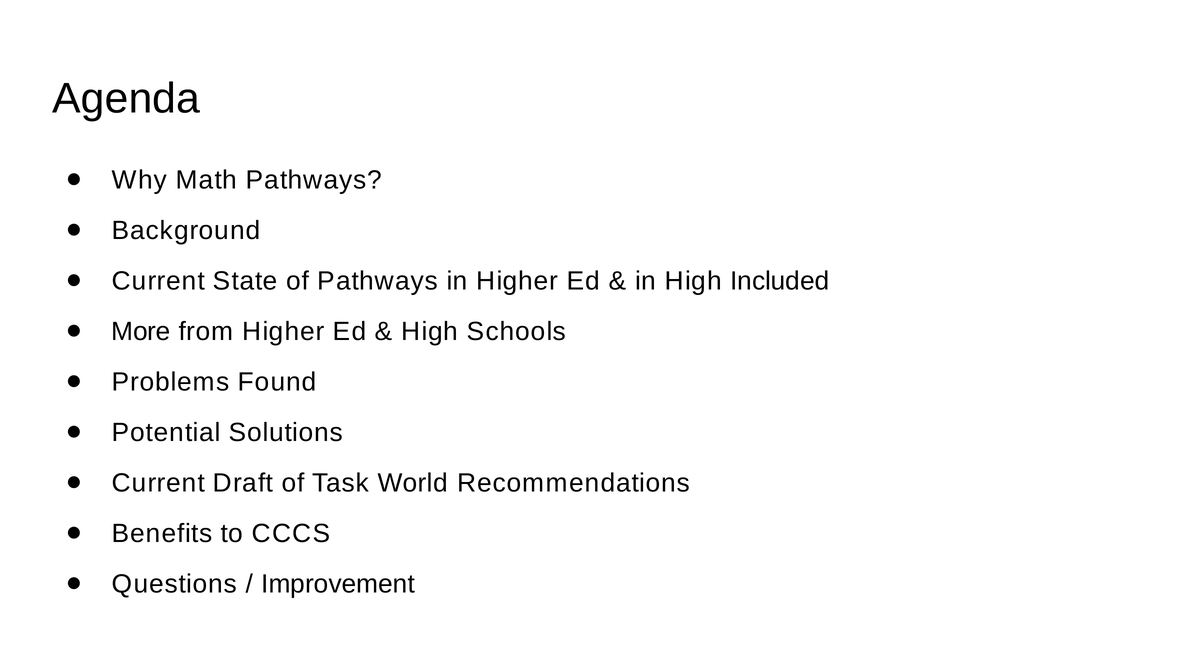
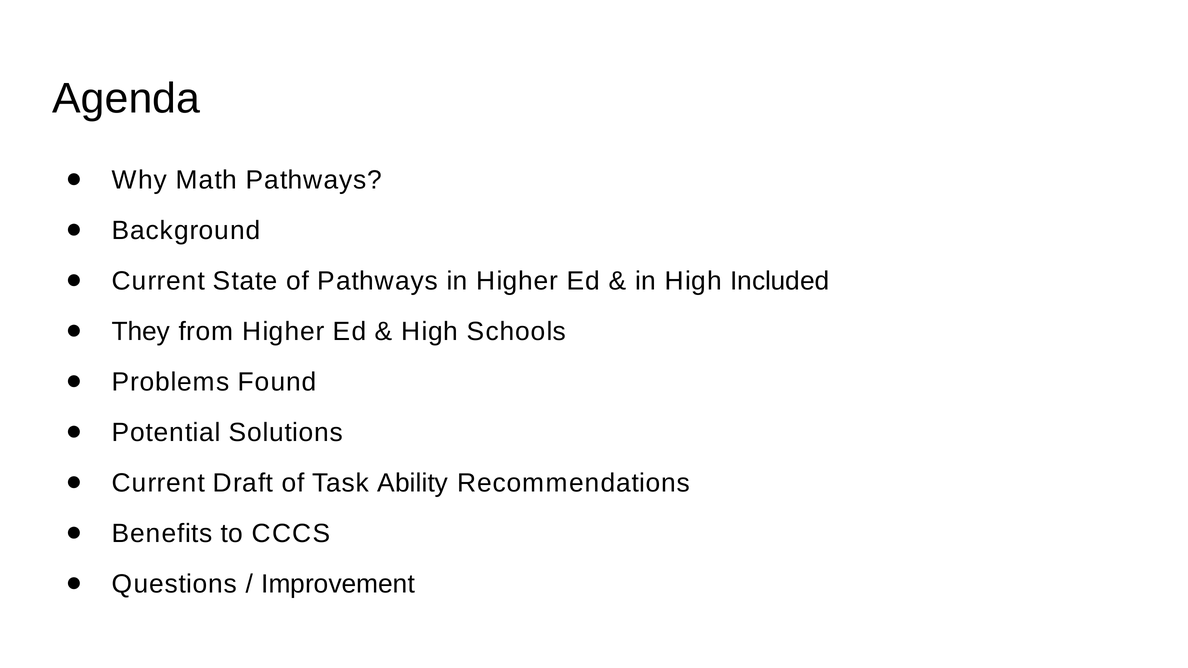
More: More -> They (141, 332)
World: World -> Ability (413, 483)
